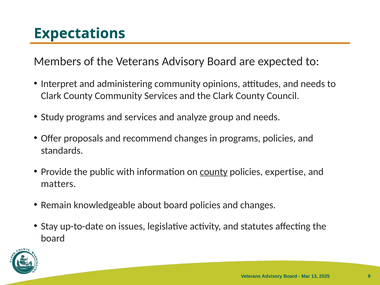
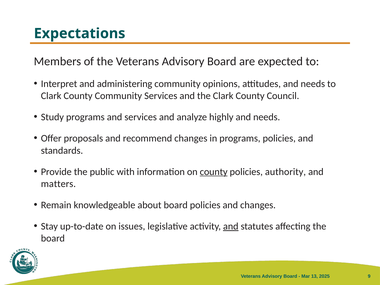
group: group -> highly (221, 117)
expertise: expertise -> authority (285, 172)
and underline: none -> present (231, 226)
